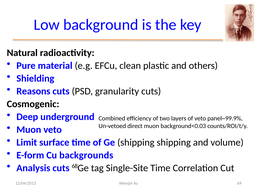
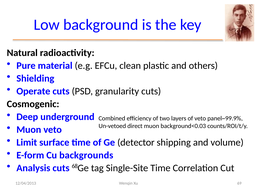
Reasons: Reasons -> Operate (33, 92)
Ge shipping: shipping -> detector (136, 143)
